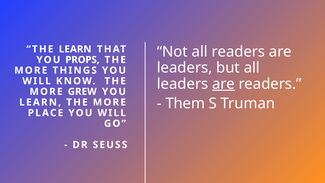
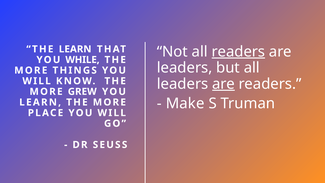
readers underline: none -> present (238, 52)
PROPS: PROPS -> WHILE (82, 60)
Them: Them -> Make (185, 103)
